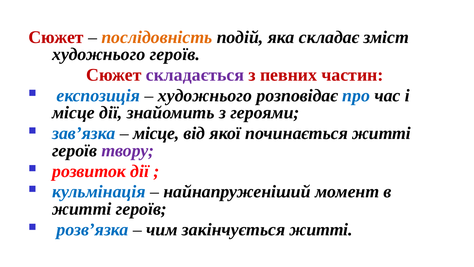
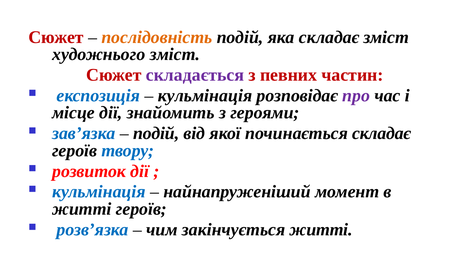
художнього героїв: героїв -> зміст (175, 54)
художнього: художнього -> кульмінація (205, 96)
про colour: blue -> purple (356, 96)
місце: місце -> подій (156, 133)
починається житті: житті -> складає (382, 133)
твору colour: purple -> blue (128, 150)
